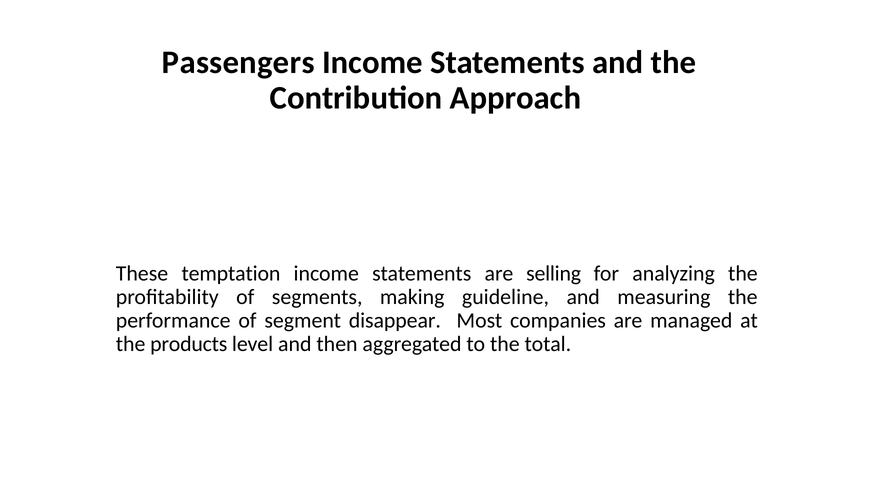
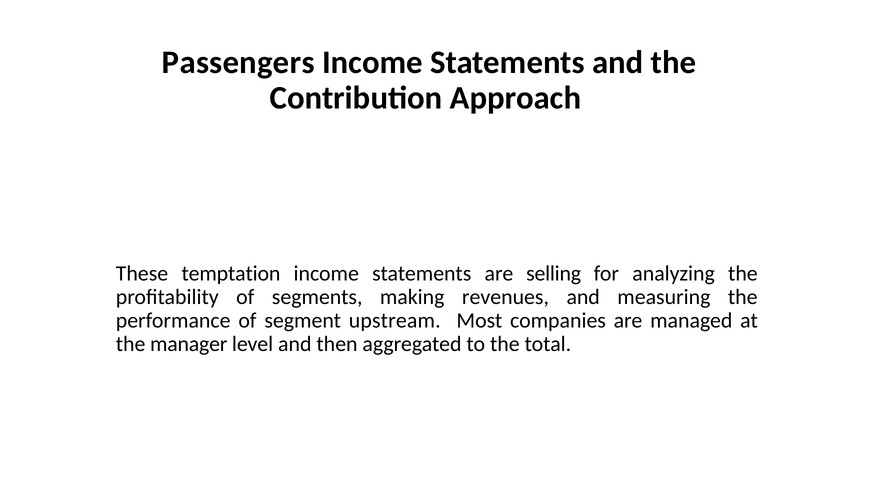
guideline: guideline -> revenues (505, 297)
disappear: disappear -> upstream (395, 320)
products: products -> manager (189, 344)
